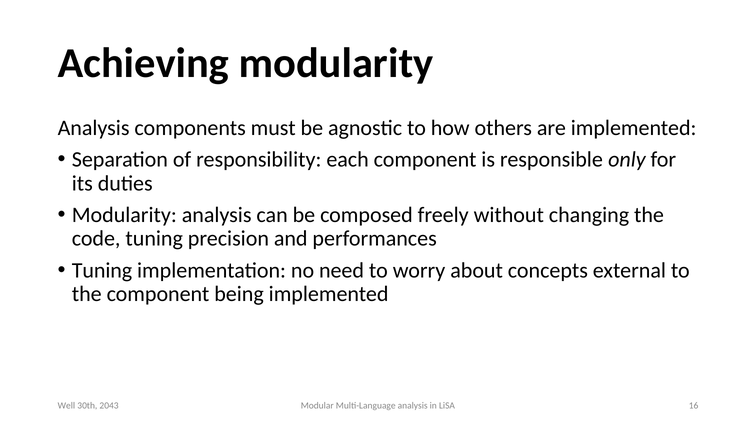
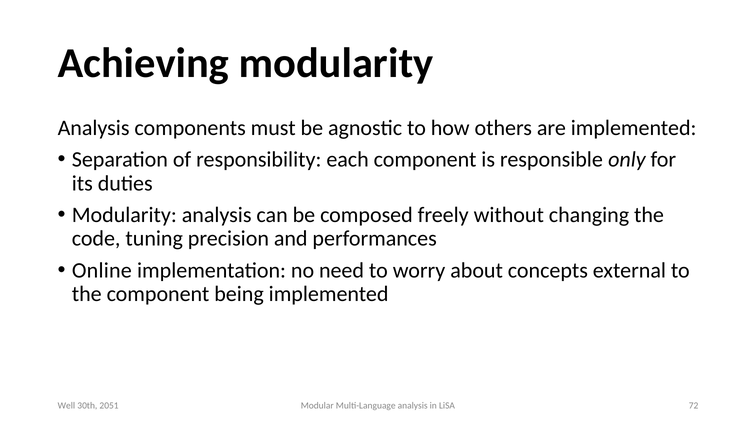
Tuning: Tuning -> Online (102, 271)
16: 16 -> 72 (694, 406)
2043: 2043 -> 2051 (109, 406)
